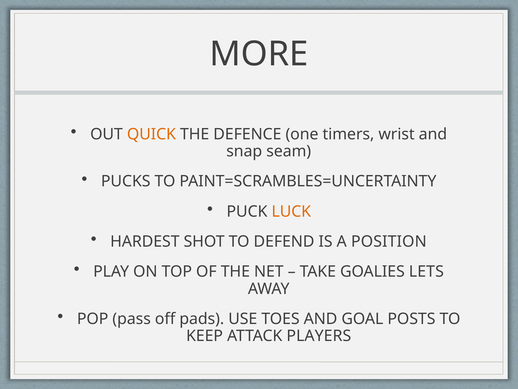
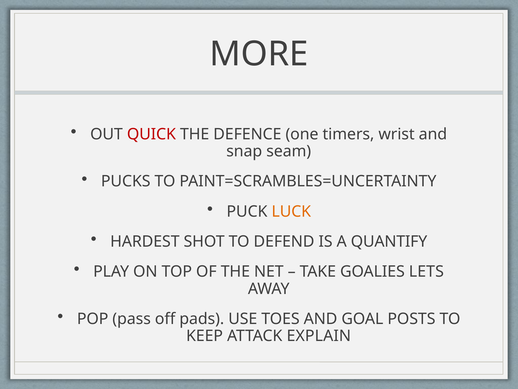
QUICK colour: orange -> red (151, 134)
POSITION: POSITION -> QUANTIFY (389, 241)
PLAYERS: PLAYERS -> EXPLAIN (319, 336)
